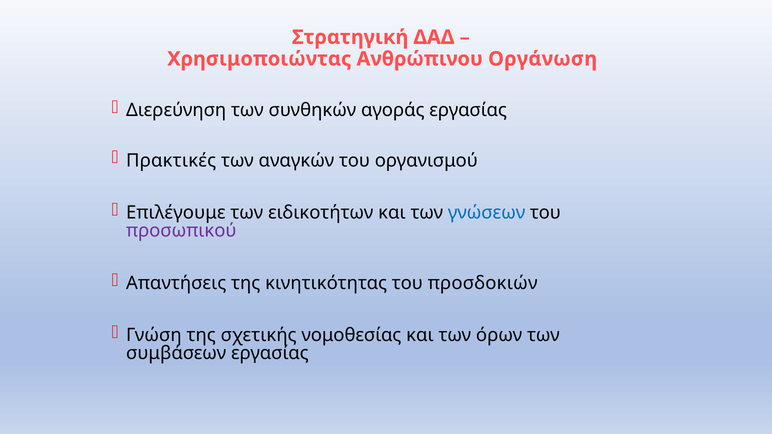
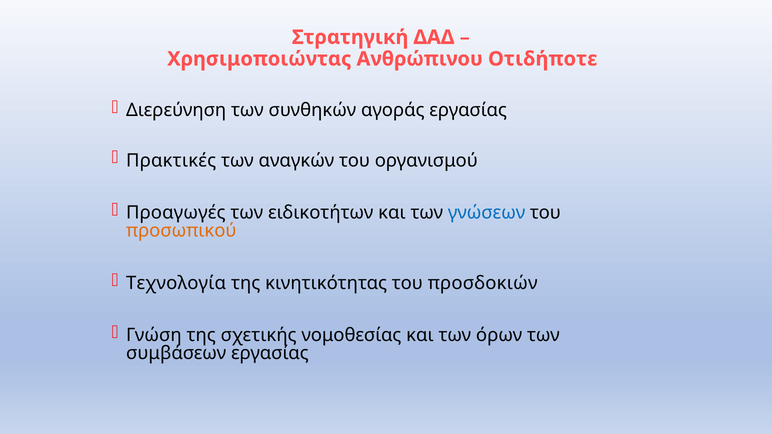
Οργάνωση: Οργάνωση -> Οτιδήποτε (543, 59)
Επιλέγουμε: Επιλέγουμε -> Προαγωγές (176, 213)
προσωπικού colour: purple -> orange (181, 231)
Απαντήσεις: Απαντήσεις -> Τεχνολογία (176, 283)
